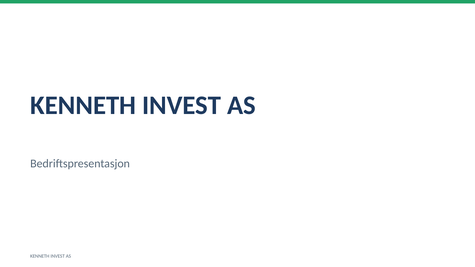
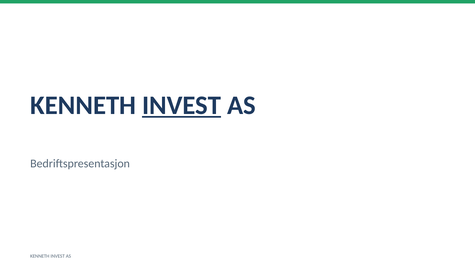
INVEST underline: none -> present (182, 105)
